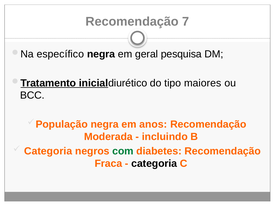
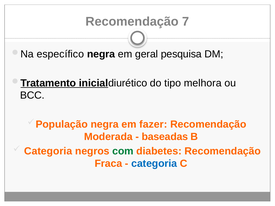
maiores: maiores -> melhora (203, 83)
anos: anos -> fazer (153, 124)
incluindo: incluindo -> baseadas (165, 137)
categoria colour: black -> blue (154, 164)
